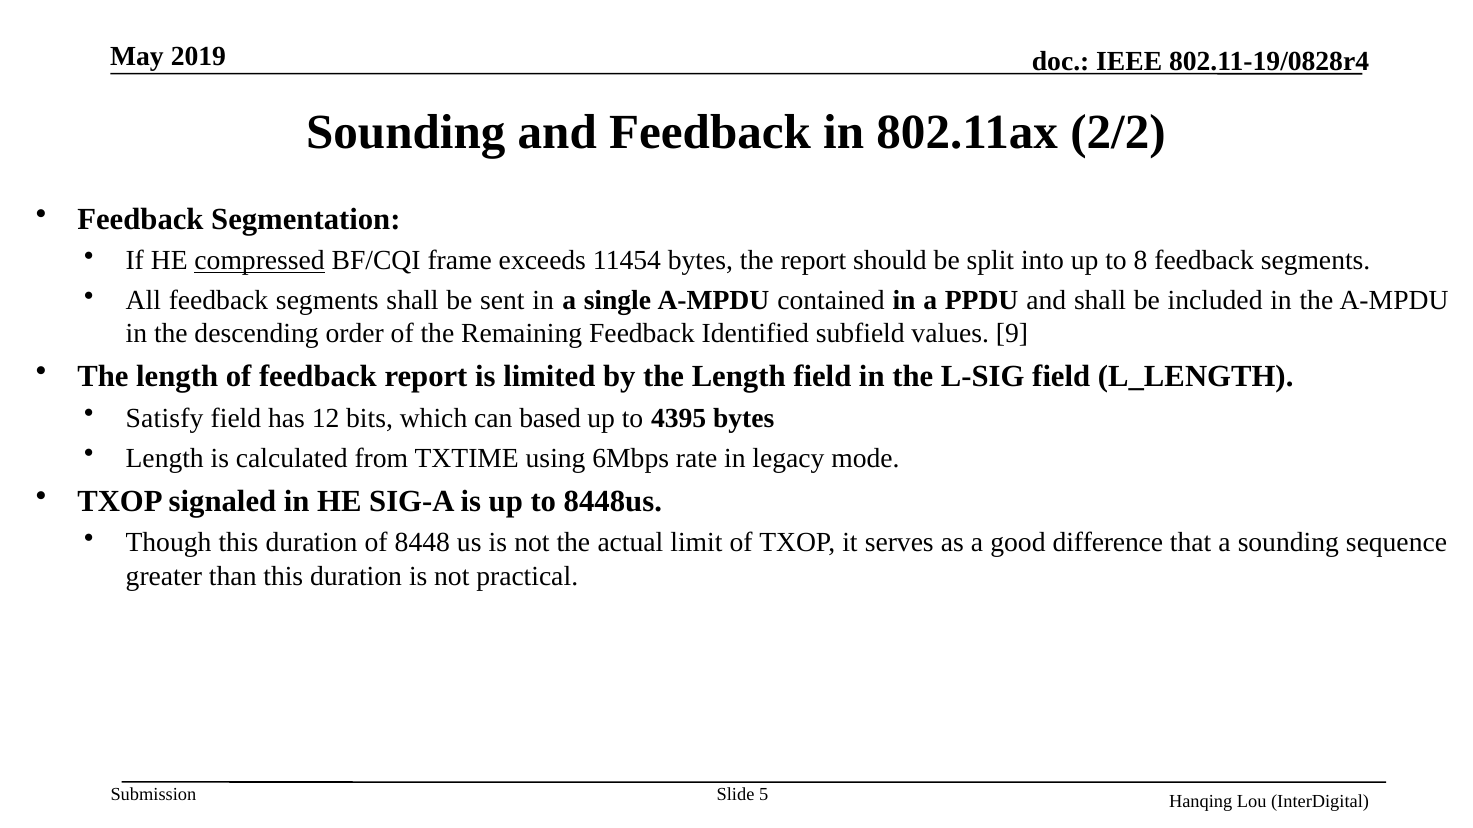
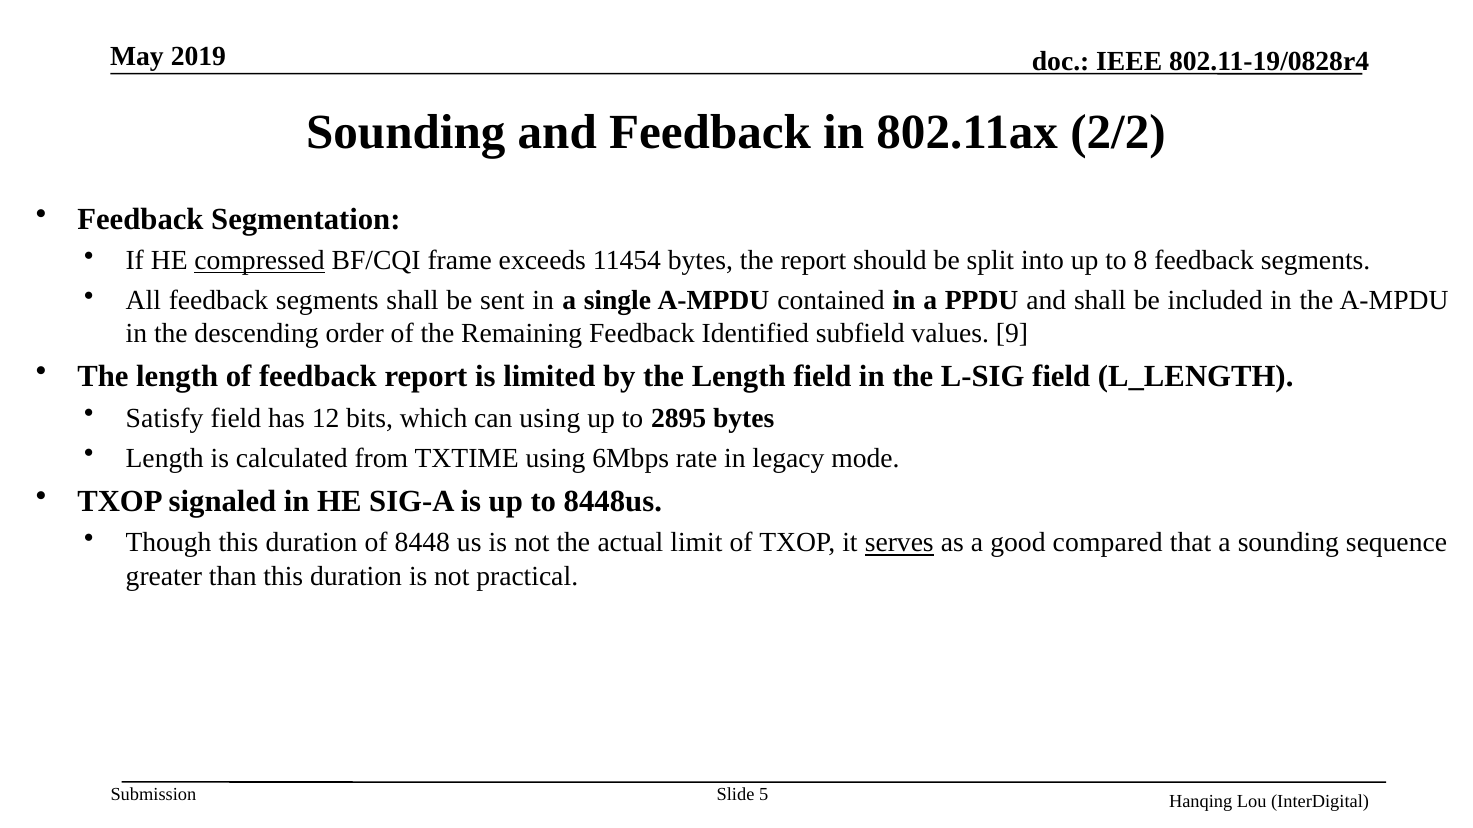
can based: based -> using (550, 419)
4395: 4395 -> 2895 (679, 419)
serves underline: none -> present (899, 543)
difference: difference -> compared (1108, 543)
